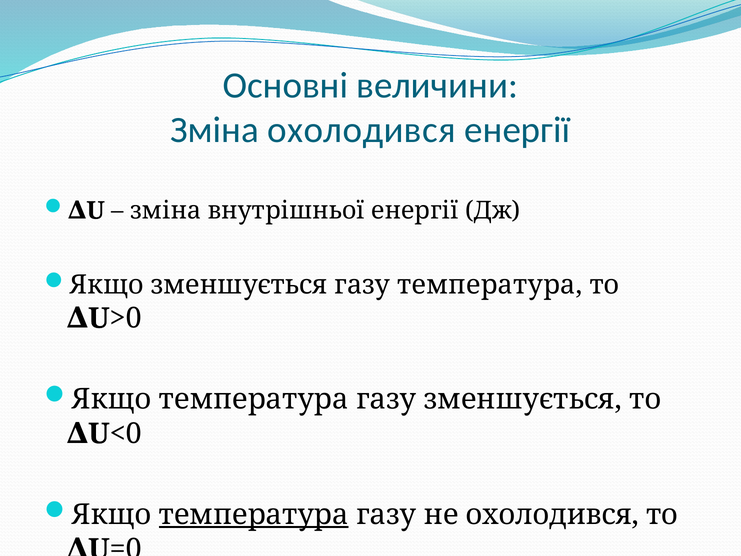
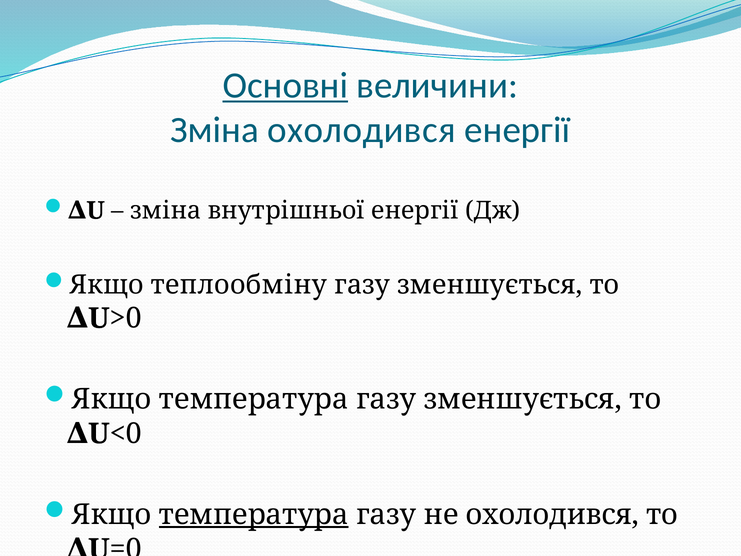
Основні underline: none -> present (285, 86)
Якщо зменшується: зменшується -> теплообміну (239, 285)
температура: температура -> зменшується (490, 285)
